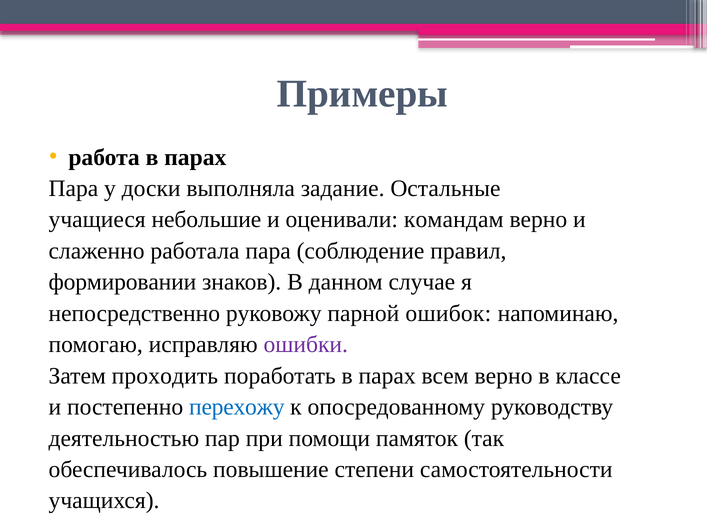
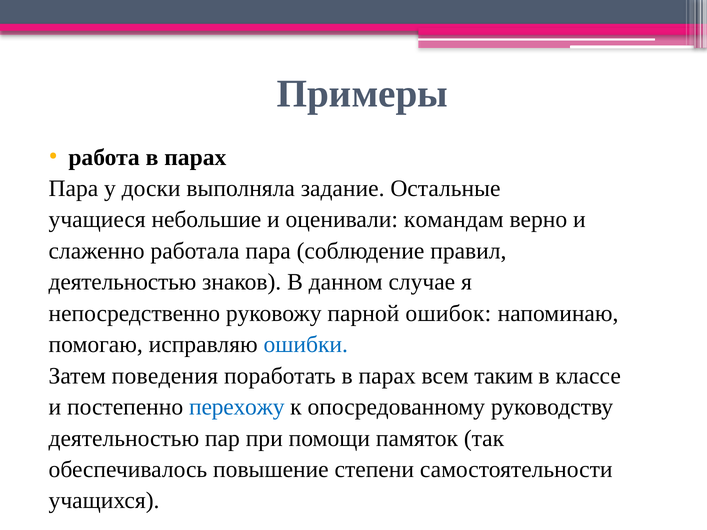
формировании: формировании -> деятельностью (122, 282)
ошибки colour: purple -> blue (306, 345)
проходить: проходить -> поведения (165, 376)
всем верно: верно -> таким (504, 376)
